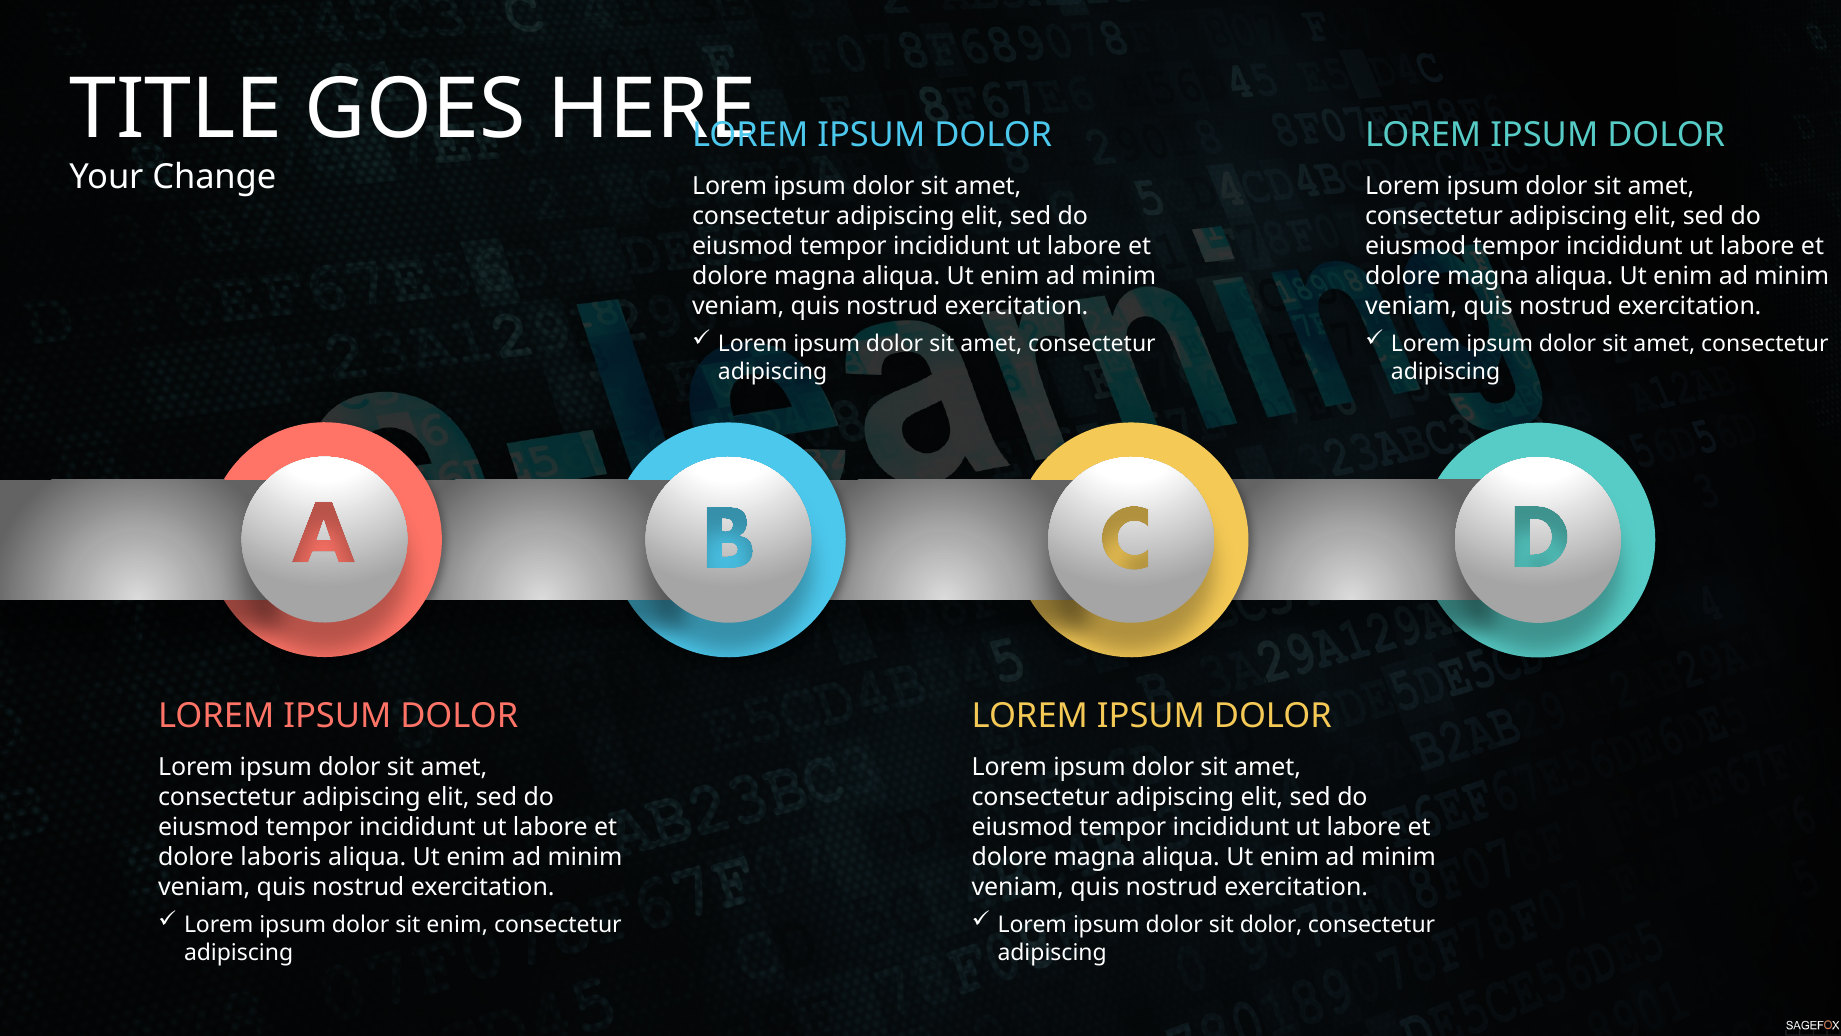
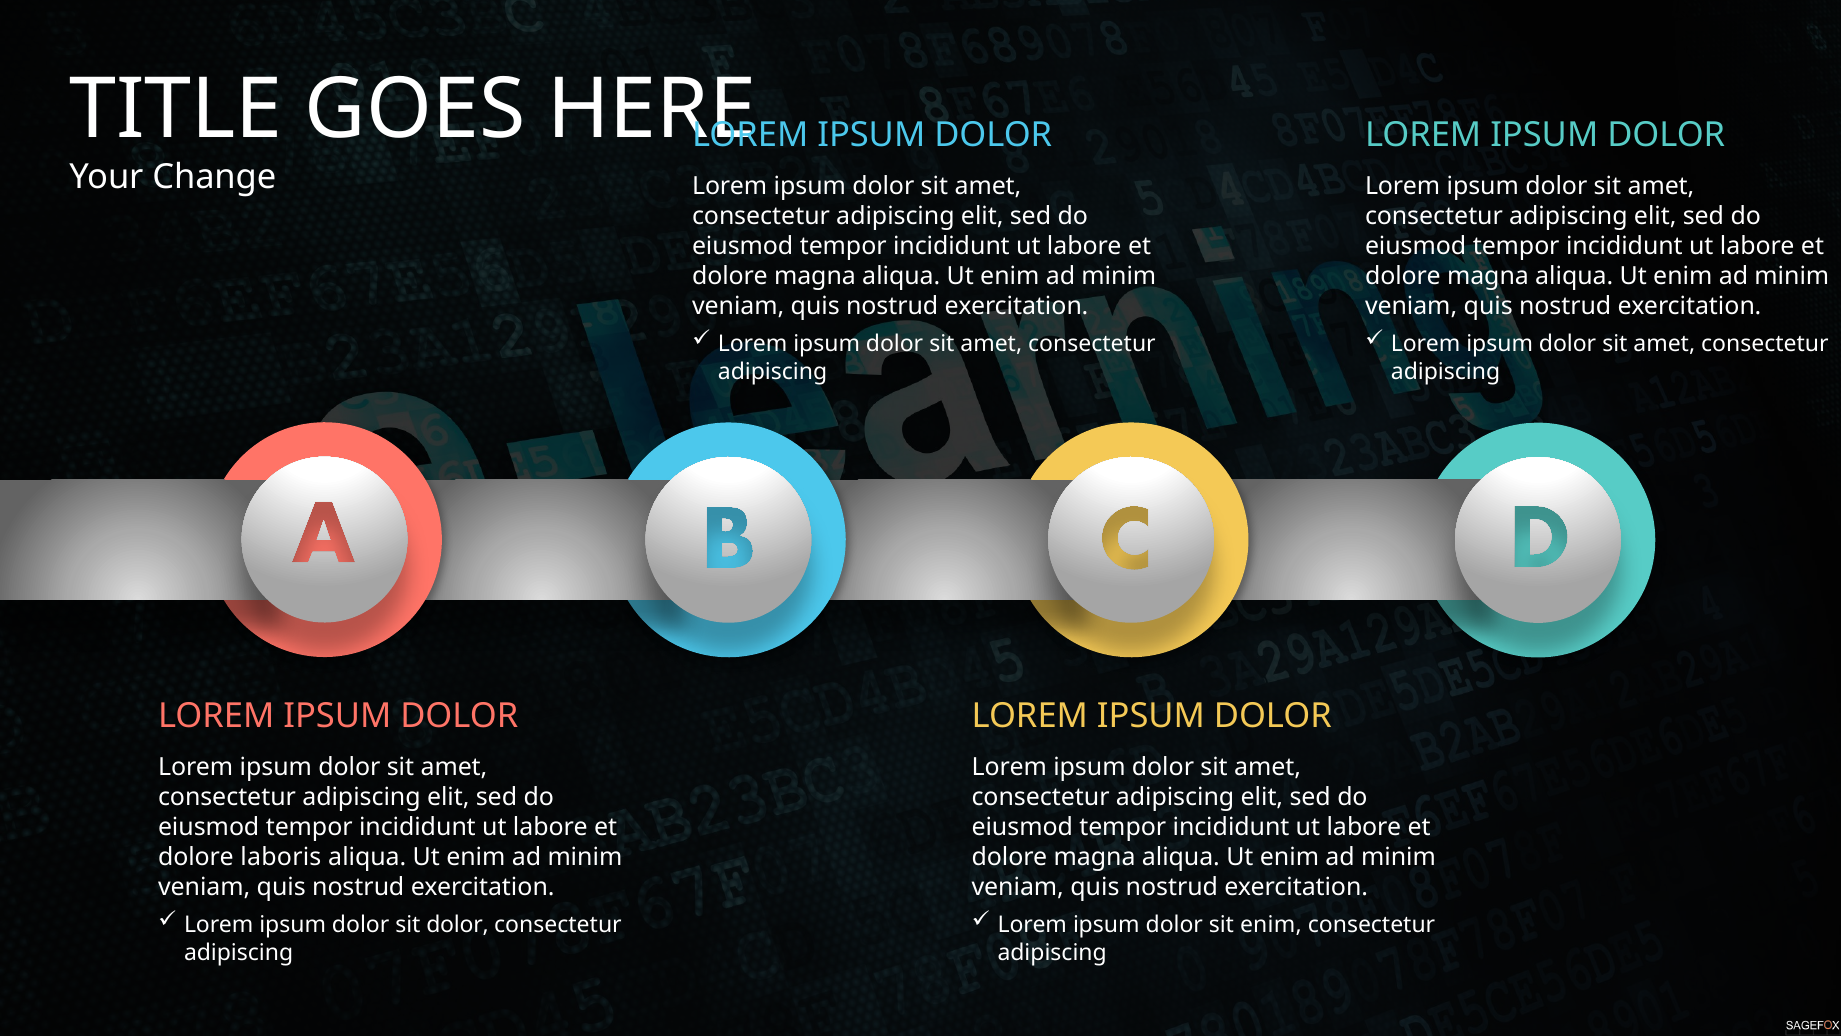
sit enim: enim -> dolor (457, 924)
sit dolor: dolor -> enim (1271, 924)
